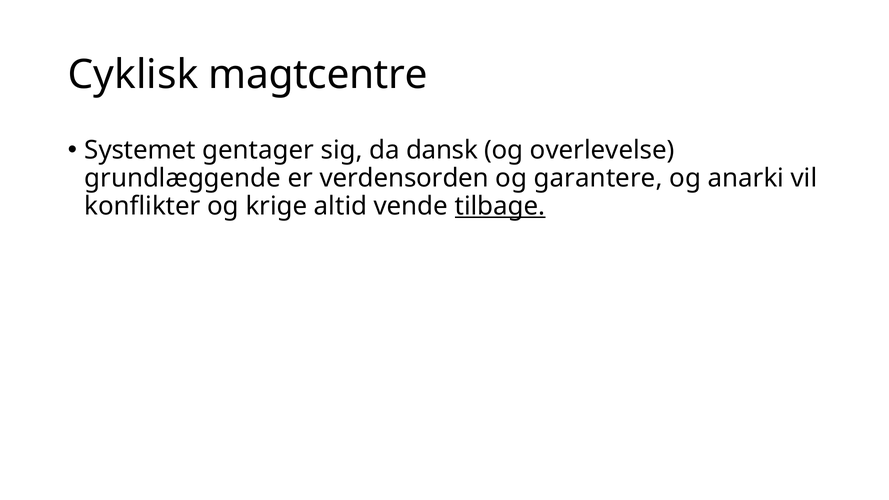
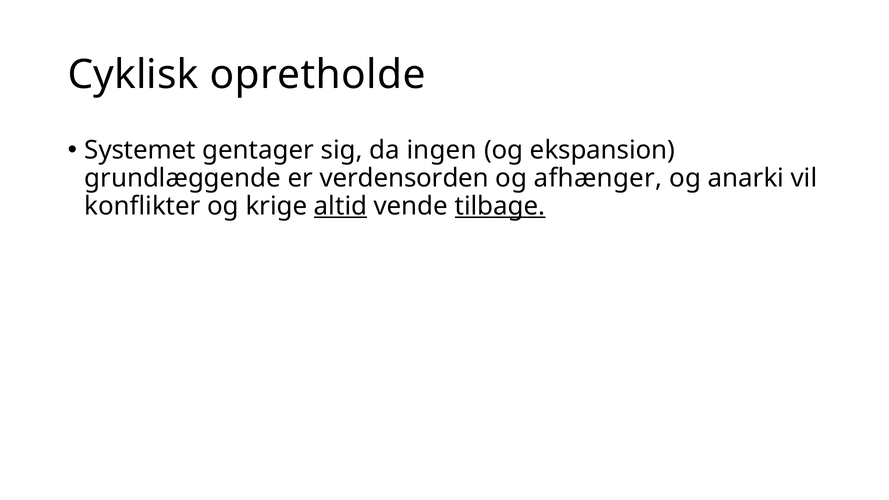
magtcentre: magtcentre -> opretholde (318, 75)
dansk: dansk -> ingen (442, 150)
overlevelse: overlevelse -> ekspansion (602, 150)
garantere: garantere -> afhænger (598, 178)
altid underline: none -> present (341, 206)
